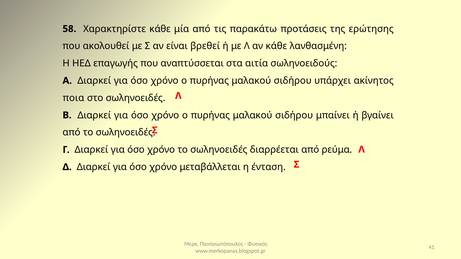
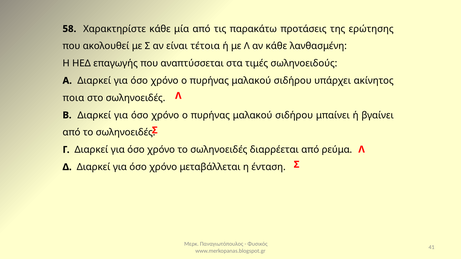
βρεθεί: βρεθεί -> τέτοια (205, 46)
αιτία: αιτία -> τιμές (257, 63)
